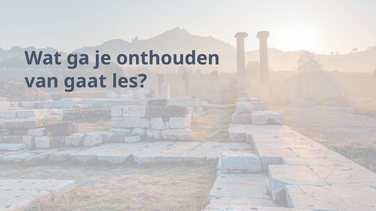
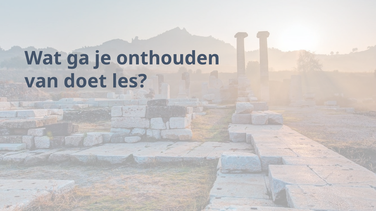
gaat: gaat -> doet (85, 81)
